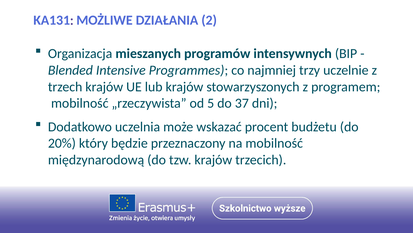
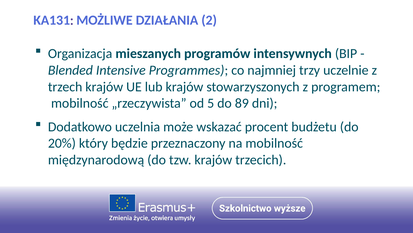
37: 37 -> 89 (242, 103)
